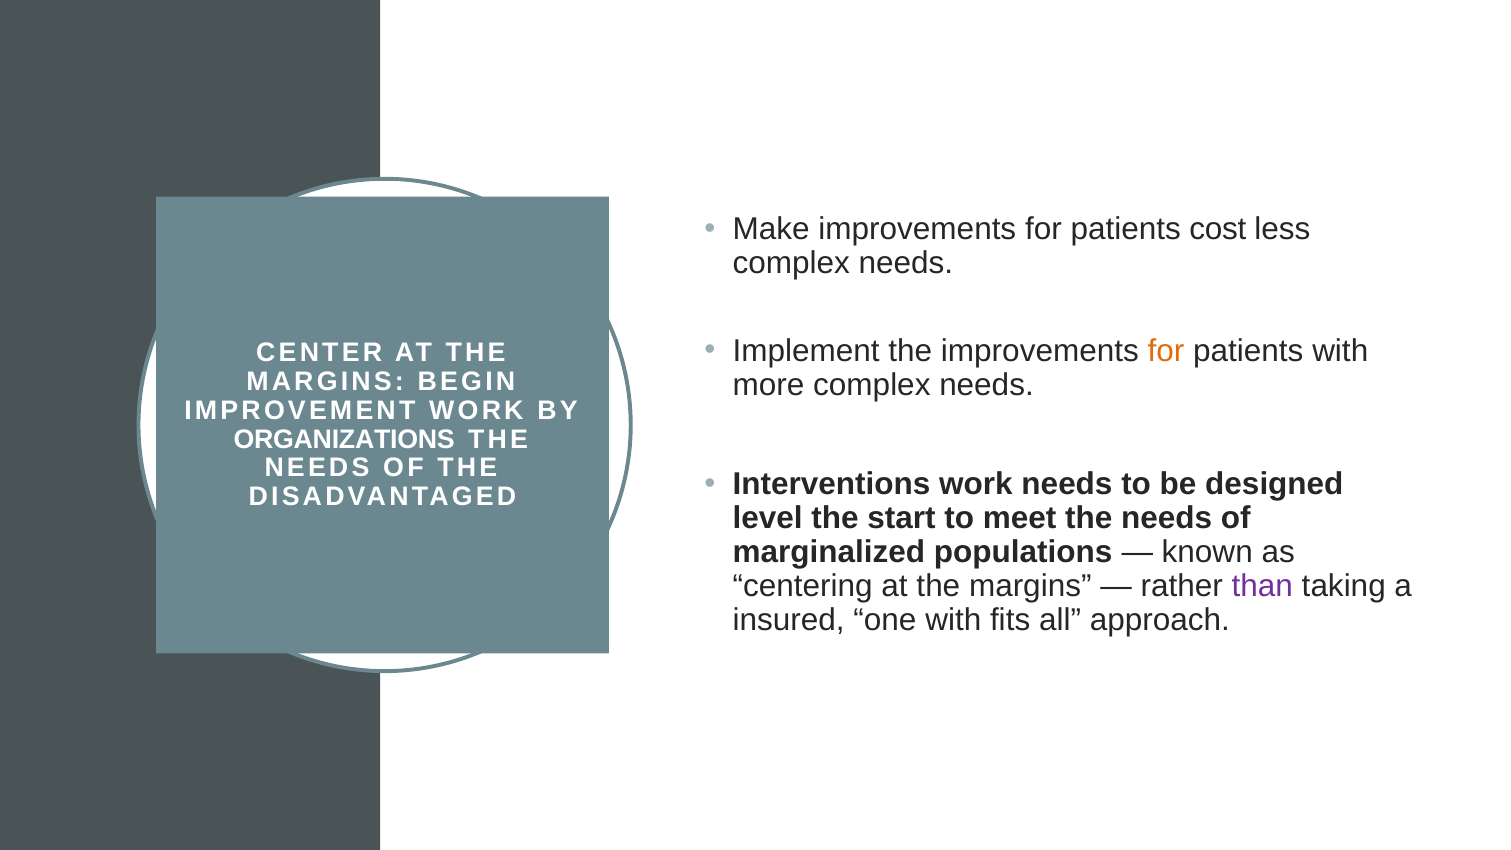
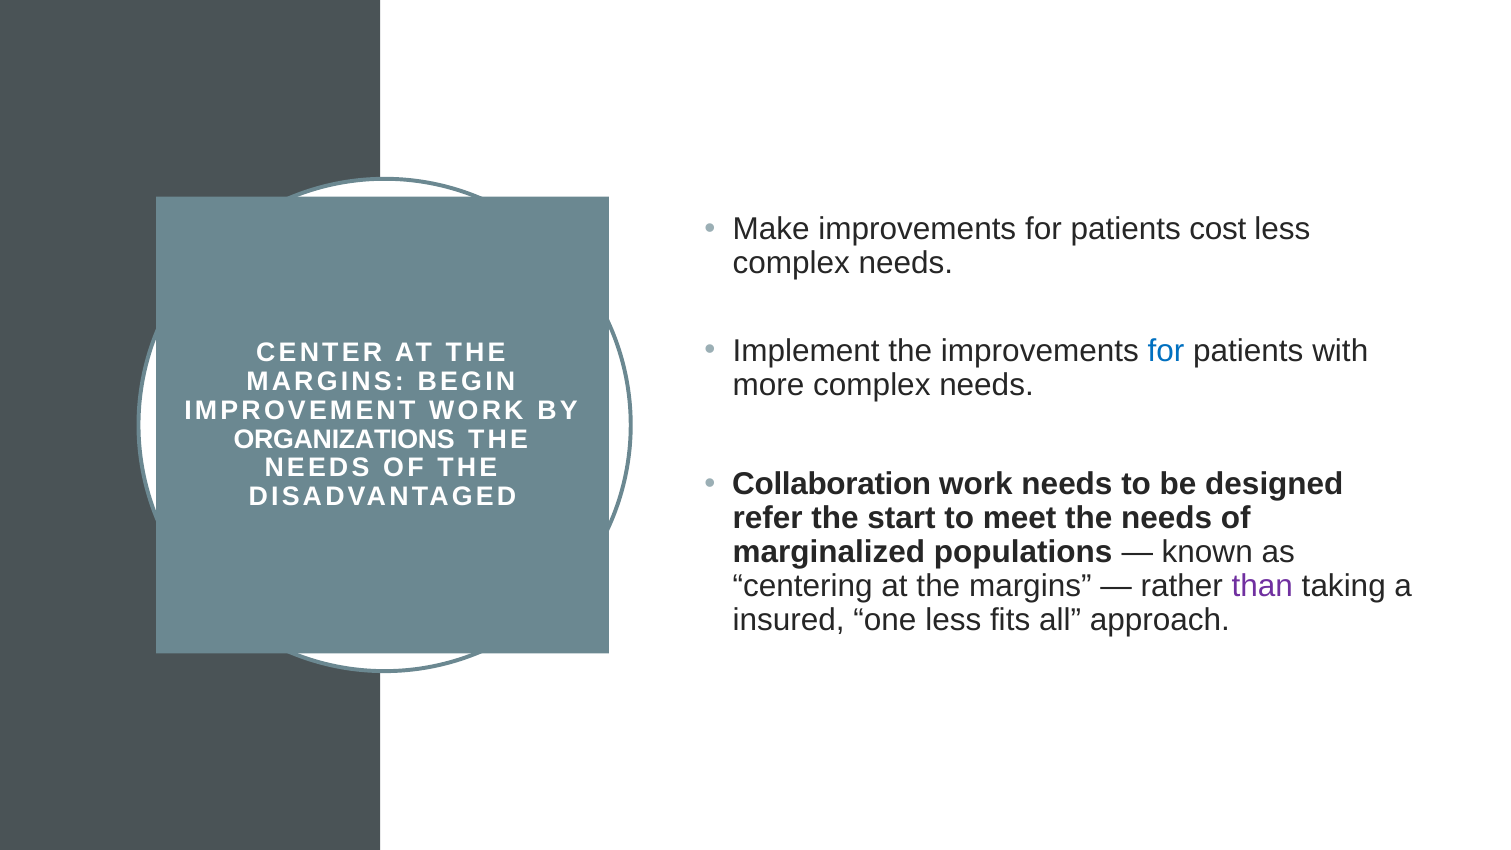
for colour: orange -> blue (1166, 351)
Interventions: Interventions -> Collaboration (832, 484)
level: level -> refer (768, 518)
one with: with -> less (953, 620)
